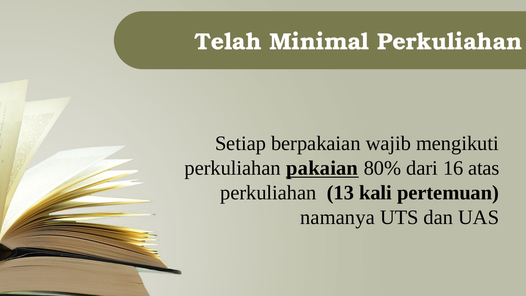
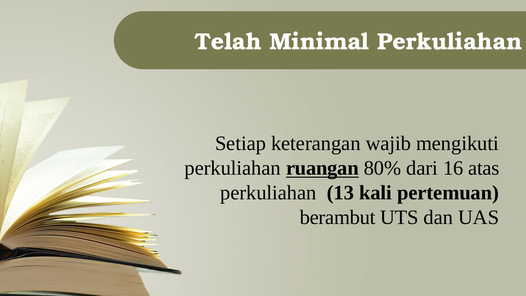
berpakaian: berpakaian -> keterangan (316, 144)
pakaian: pakaian -> ruangan (322, 168)
namanya: namanya -> berambut (338, 217)
